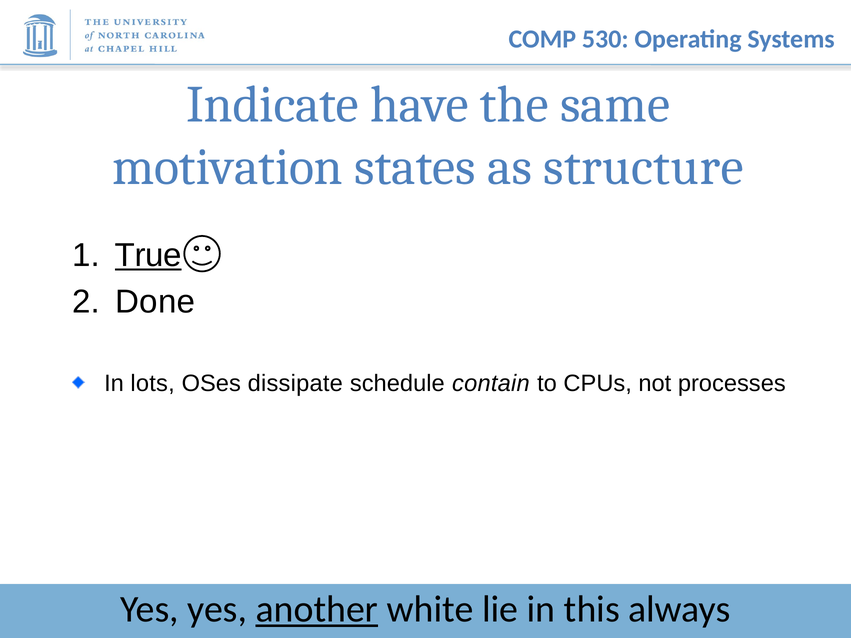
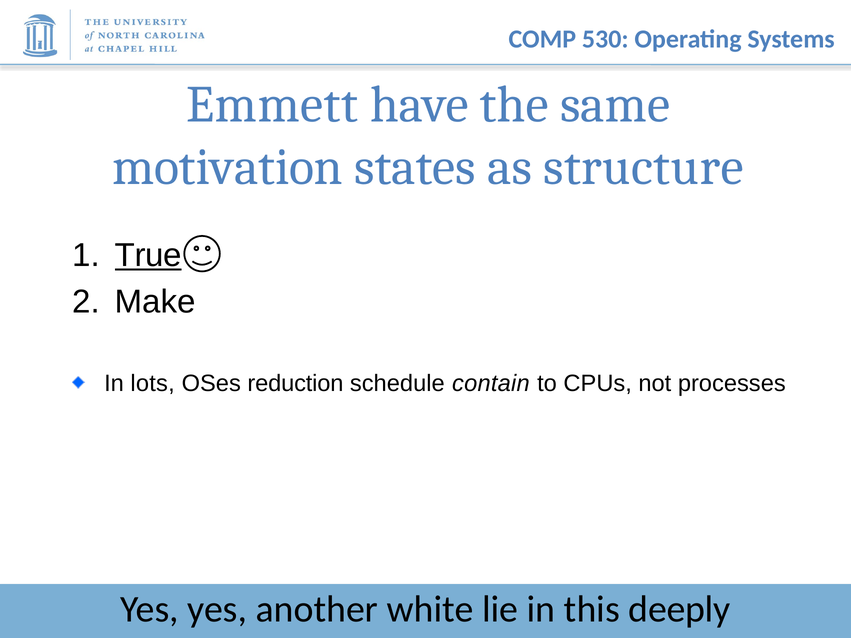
Indicate: Indicate -> Emmett (272, 105)
Done: Done -> Make (155, 302)
dissipate: dissipate -> reduction (295, 384)
another underline: present -> none (317, 610)
always: always -> deeply (679, 610)
